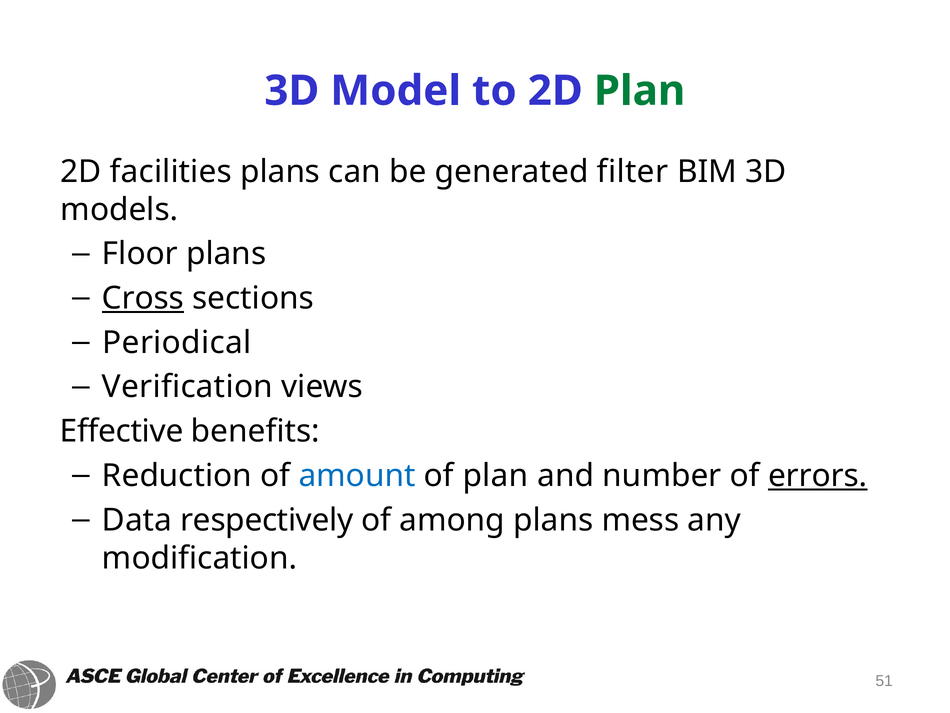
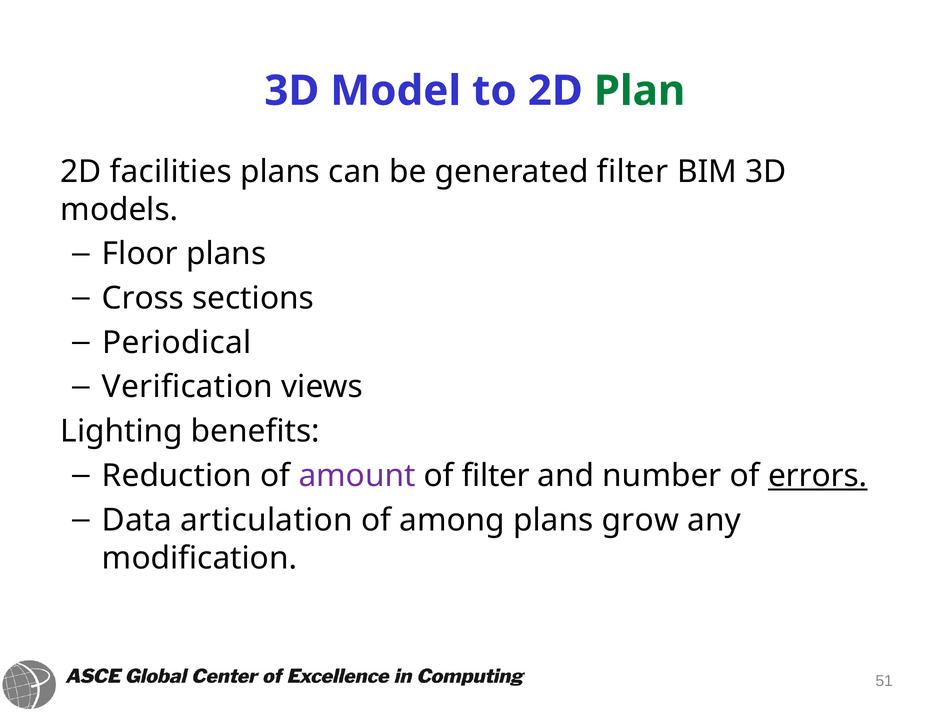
Cross underline: present -> none (143, 298)
Effective: Effective -> Lighting (122, 431)
amount colour: blue -> purple (357, 475)
of plan: plan -> filter (496, 475)
respectively: respectively -> articulation (266, 520)
mess: mess -> grow (640, 520)
